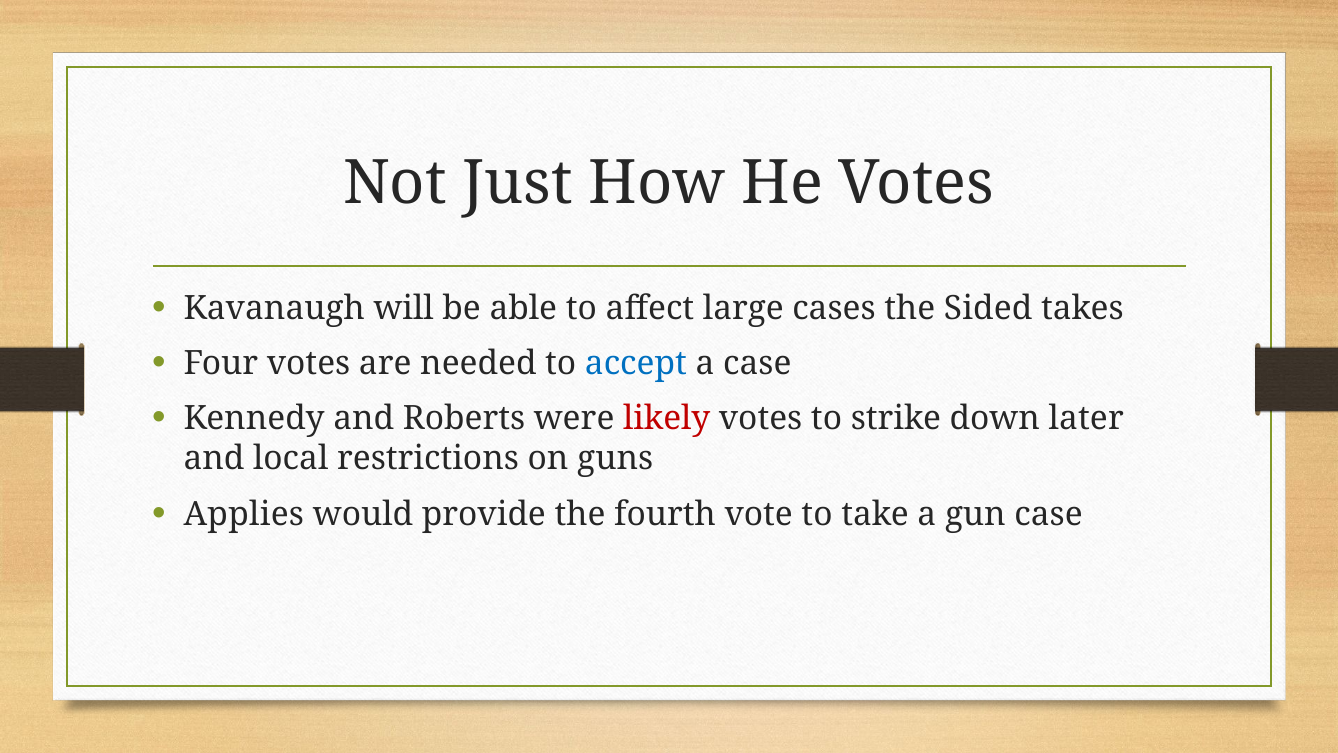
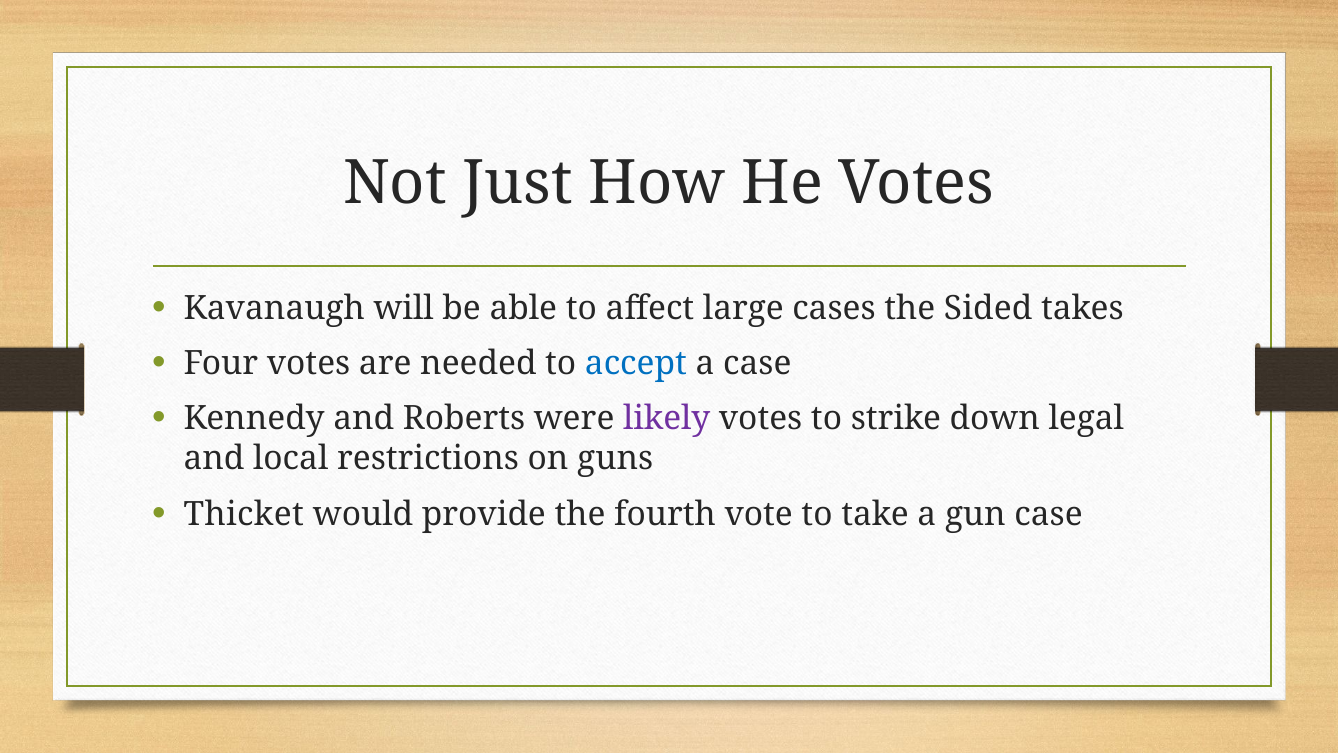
likely colour: red -> purple (667, 418)
later: later -> legal (1086, 418)
Applies: Applies -> Thicket (244, 514)
